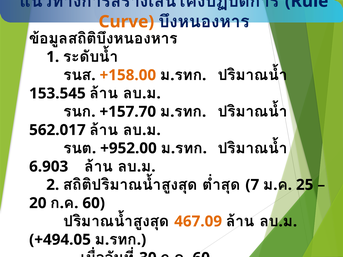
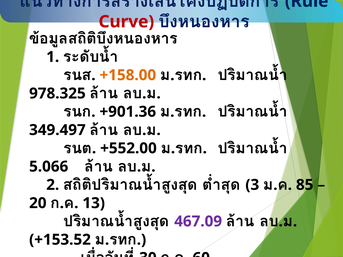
Curve colour: orange -> red (126, 22)
153.545: 153.545 -> 978.325 (57, 94)
+157.70: +157.70 -> +901.36 (128, 112)
562.017: 562.017 -> 349.497 (57, 130)
+952.00: +952.00 -> +552.00 (128, 148)
6.903: 6.903 -> 5.066 (49, 167)
7: 7 -> 3 (252, 185)
25: 25 -> 85 (305, 185)
60: 60 -> 13 (94, 203)
467.09 colour: orange -> purple (198, 222)
+494.05: +494.05 -> +153.52 (60, 240)
